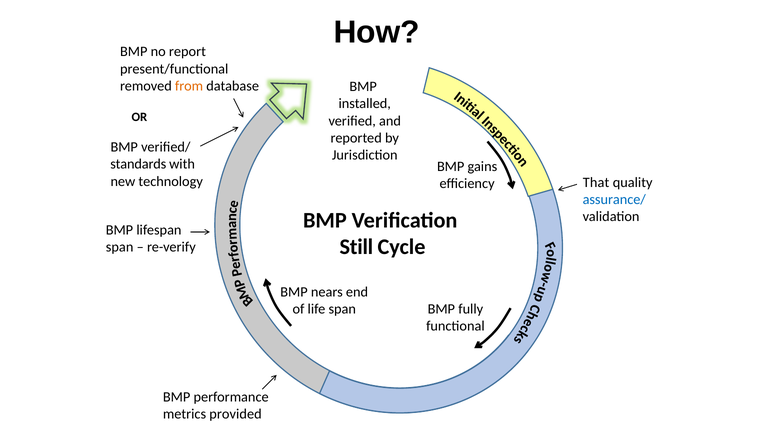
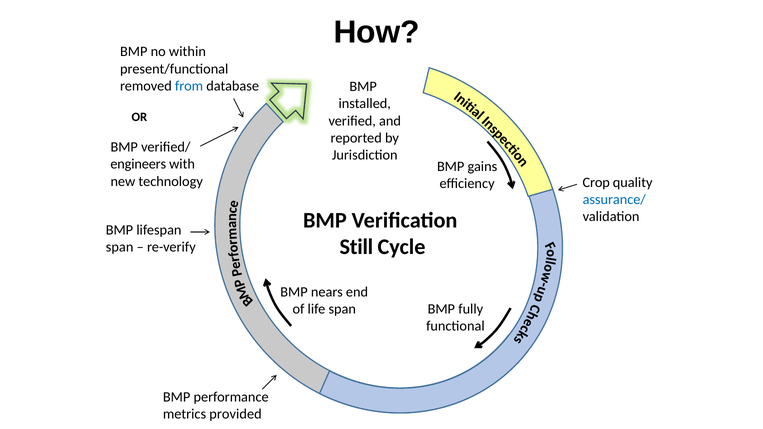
report: report -> within (187, 52)
from colour: orange -> blue (189, 86)
standards: standards -> engineers (138, 164)
That: That -> Crop (596, 182)
